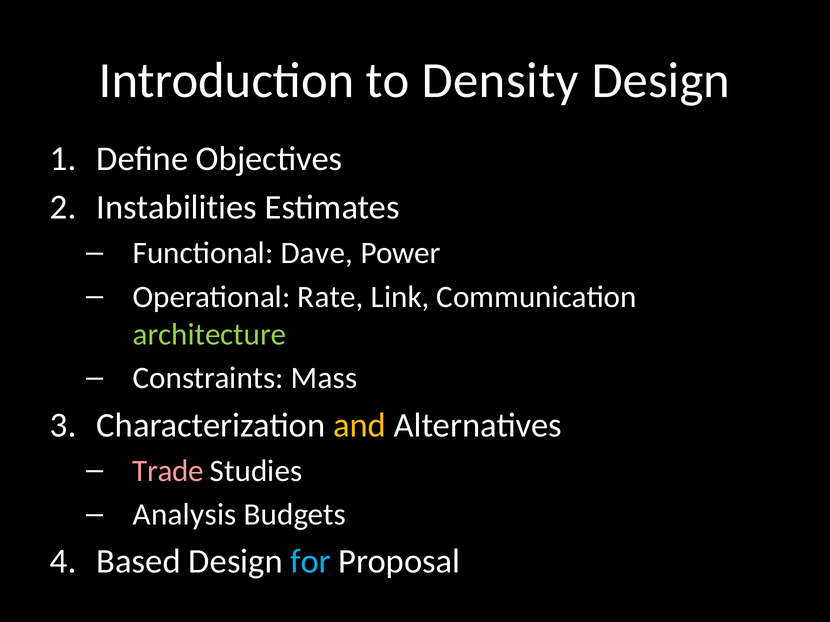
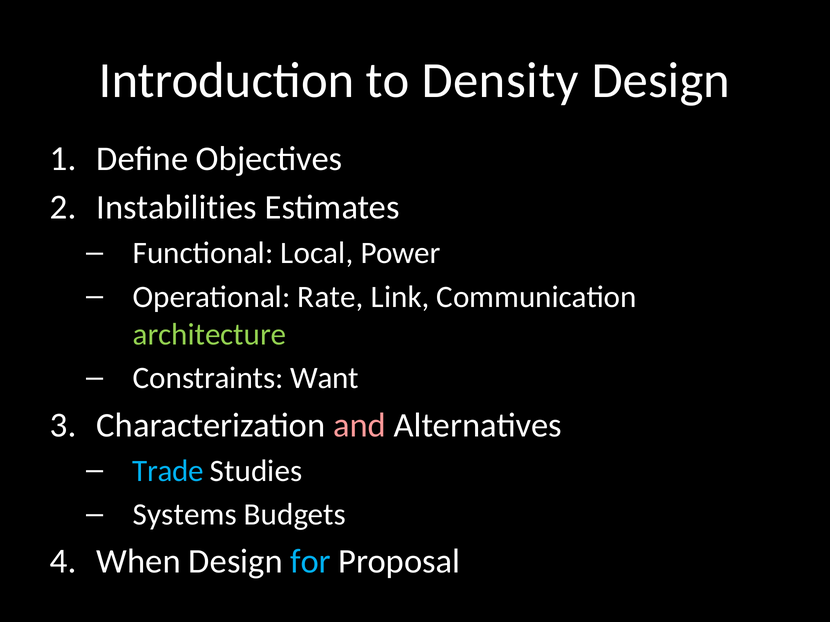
Dave: Dave -> Local (317, 253)
Mass: Mass -> Want (325, 378)
and colour: yellow -> pink (359, 425)
Trade colour: pink -> light blue (168, 471)
Analysis: Analysis -> Systems (185, 515)
Based: Based -> When (139, 562)
